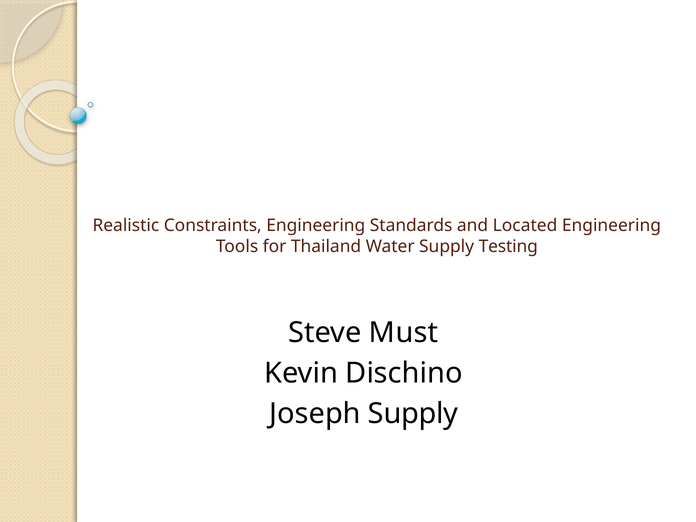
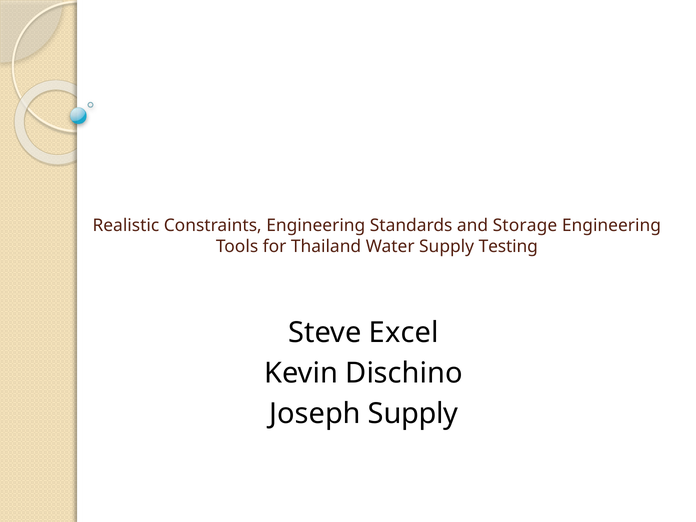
Located: Located -> Storage (525, 226)
Must: Must -> Excel (404, 333)
